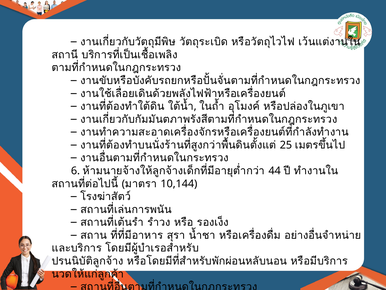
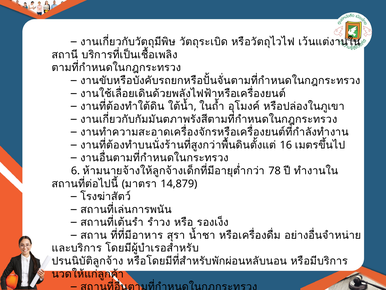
25: 25 -> 16 (286, 145)
44: 44 -> 78 (275, 171)
10,144: 10,144 -> 14,879 (179, 183)
